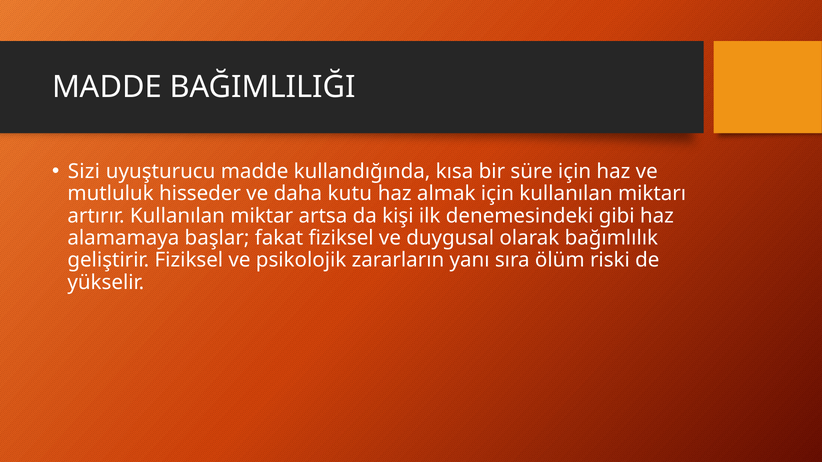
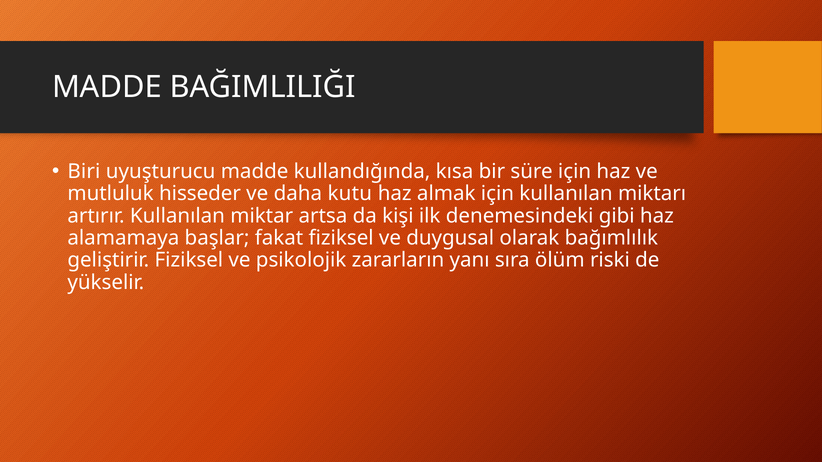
Sizi: Sizi -> Biri (84, 172)
